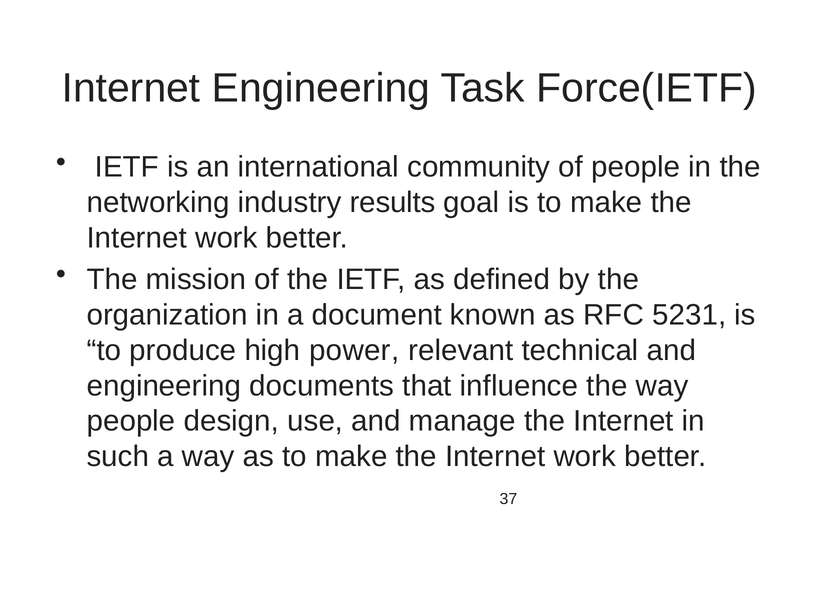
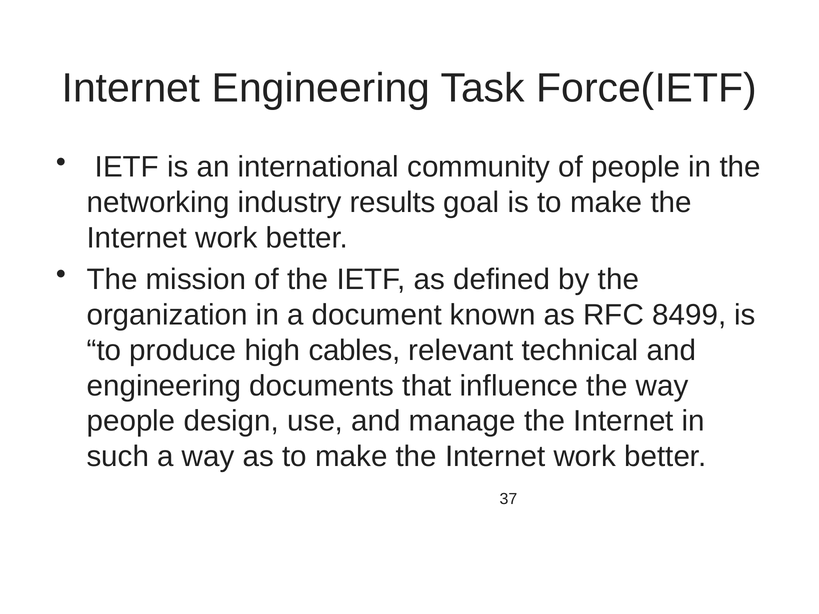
5231: 5231 -> 8499 (689, 315)
power: power -> cables (355, 350)
